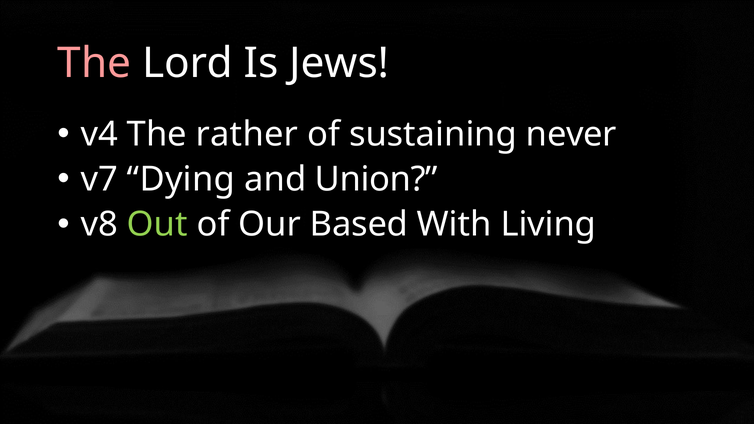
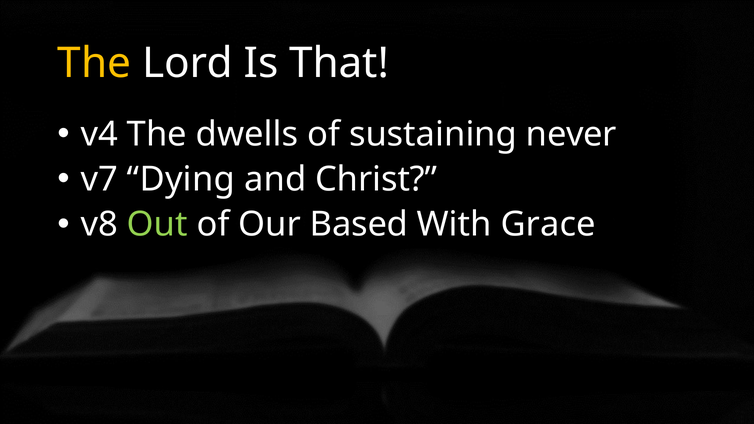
The colour: pink -> yellow (94, 63)
Jews: Jews -> That (339, 63)
rather: rather -> dwells (247, 134)
Union: Union -> Christ (376, 179)
Living: Living -> Grace (548, 225)
